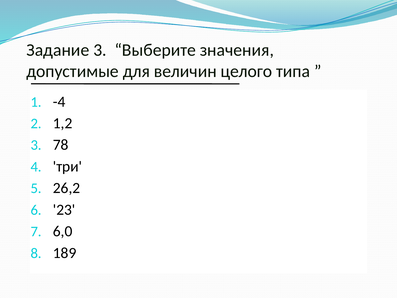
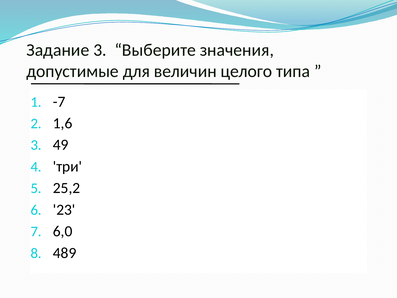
-4: -4 -> -7 (59, 102)
1,2: 1,2 -> 1,6 (63, 123)
78: 78 -> 49 (61, 145)
26,2: 26,2 -> 25,2 (67, 188)
189: 189 -> 489 (65, 253)
